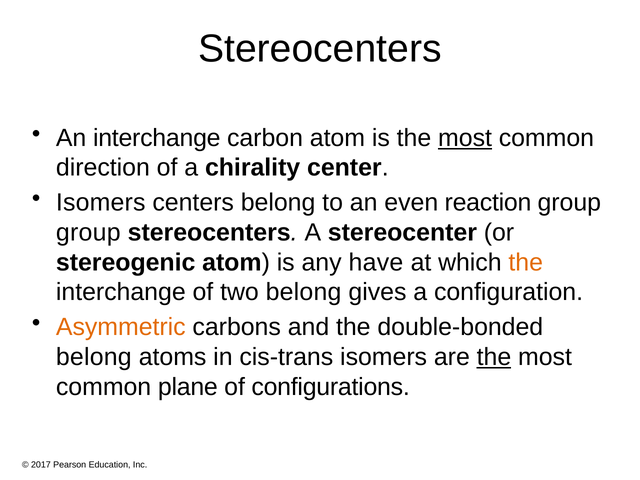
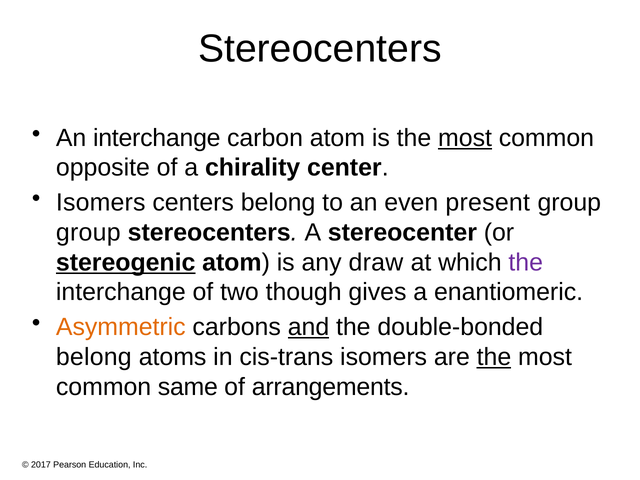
direction: direction -> opposite (103, 168)
reaction: reaction -> present (488, 203)
stereogenic underline: none -> present (126, 262)
have: have -> draw (376, 262)
the colour: orange -> purple (526, 262)
two belong: belong -> though (304, 292)
configuration: configuration -> enantiomeric (509, 292)
and underline: none -> present (308, 327)
plane: plane -> same (188, 387)
configurations: configurations -> arrangements (331, 387)
